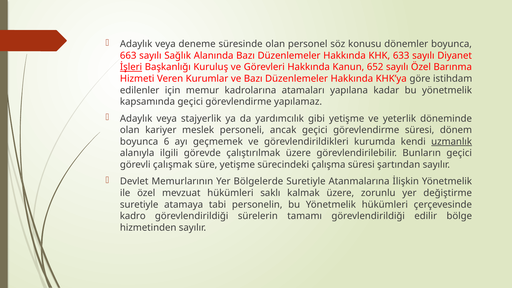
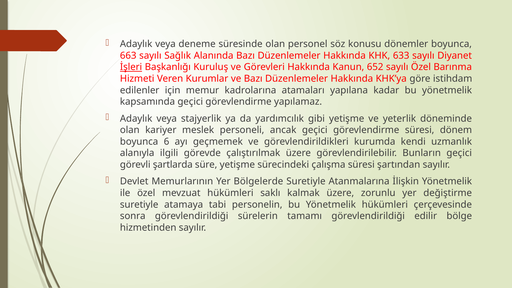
uzmanlık underline: present -> none (452, 142)
çalışmak: çalışmak -> şartlarda (173, 165)
kadro: kadro -> sonra (133, 216)
